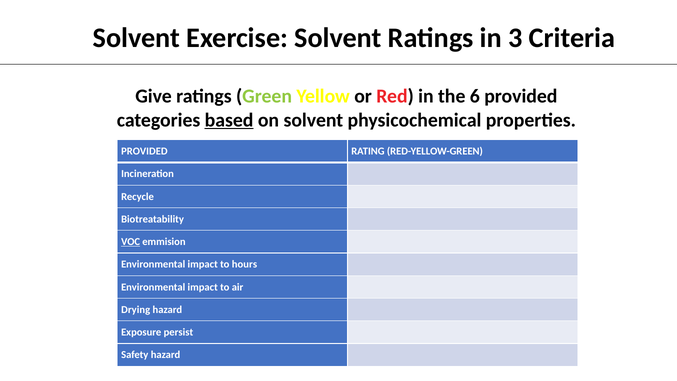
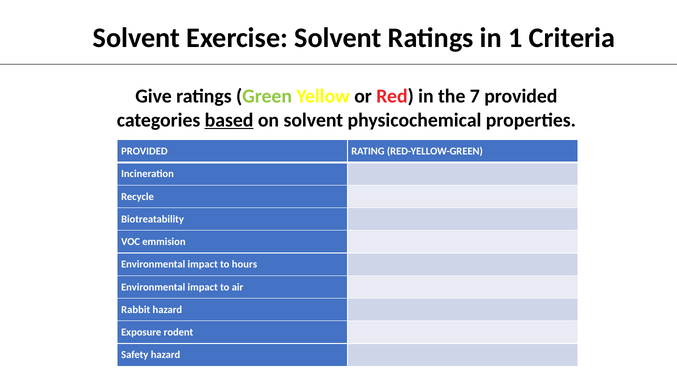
3: 3 -> 1 (515, 38)
6: 6 -> 7 (475, 96)
VOC underline: present -> none (131, 242)
Drying: Drying -> Rabbit (136, 309)
persist: persist -> rodent (178, 332)
